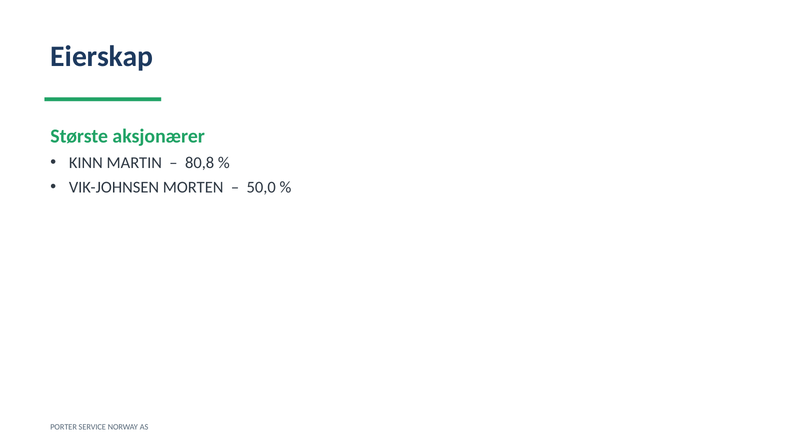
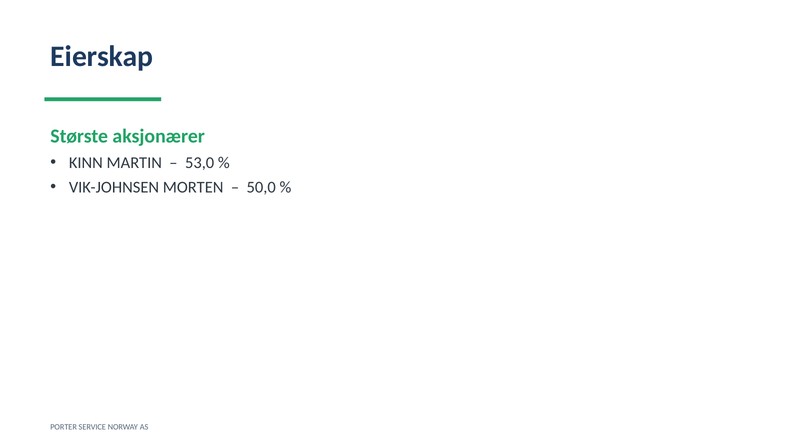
80,8: 80,8 -> 53,0 (200, 163)
